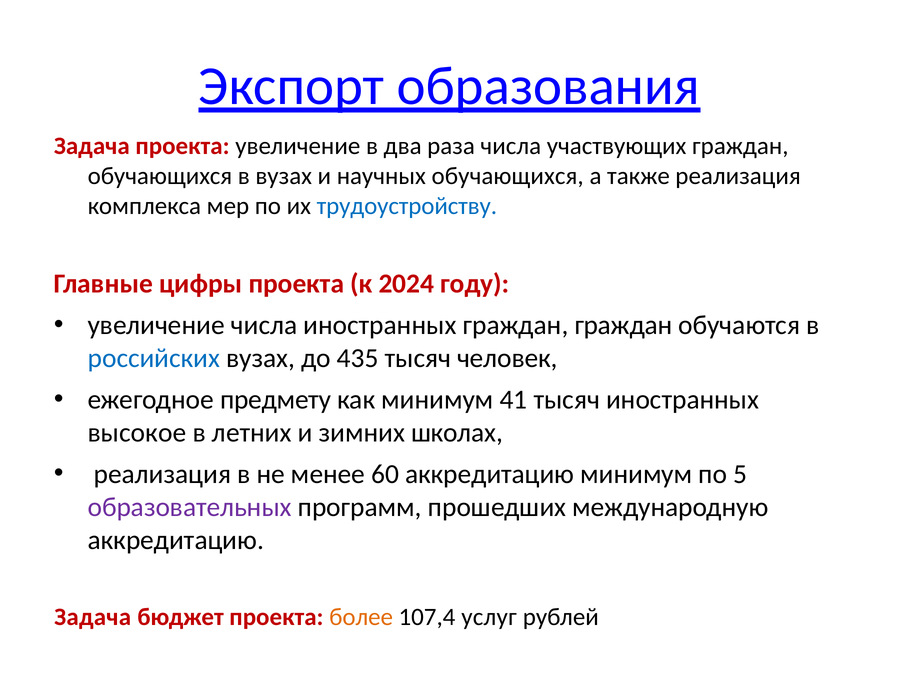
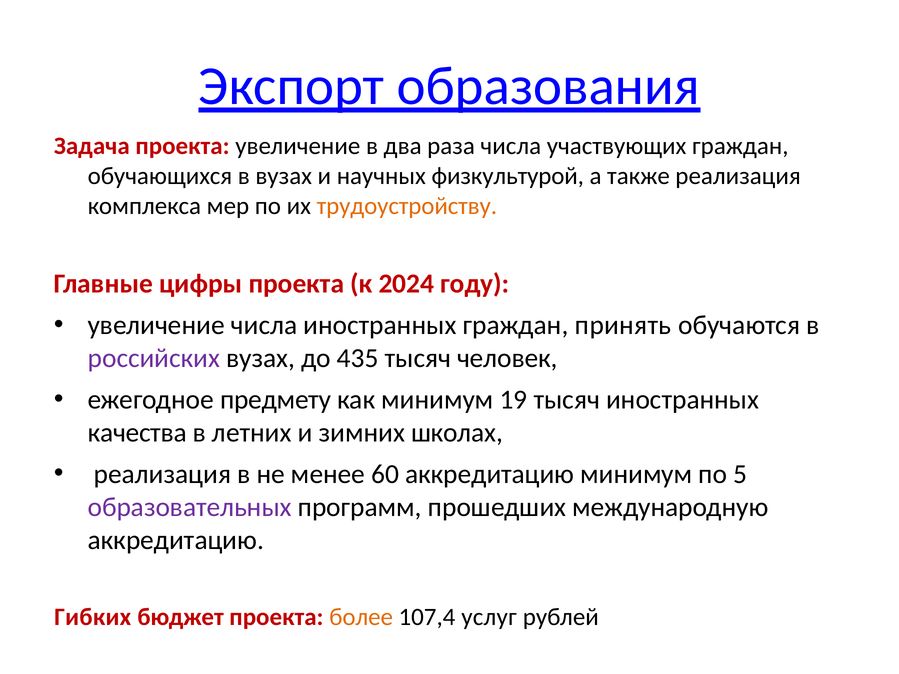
научных обучающихся: обучающихся -> физкультурой (508, 176)
трудоустройству colour: blue -> orange (407, 206)
граждан граждан: граждан -> принять (623, 325)
российских colour: blue -> purple (154, 358)
41: 41 -> 19 (513, 400)
высокое: высокое -> качества (137, 433)
Задача: Задача -> Гибких (93, 617)
